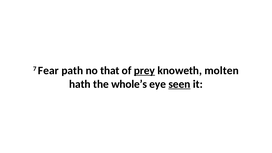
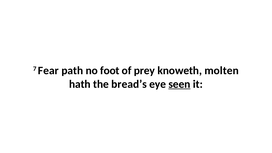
that: that -> foot (110, 70)
prey underline: present -> none (144, 70)
whole’s: whole’s -> bread’s (129, 84)
